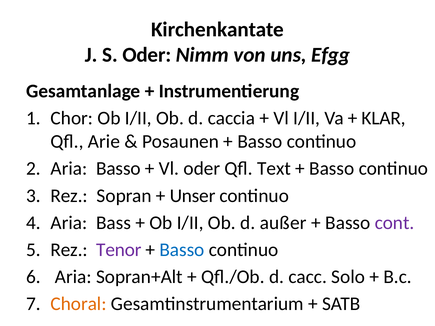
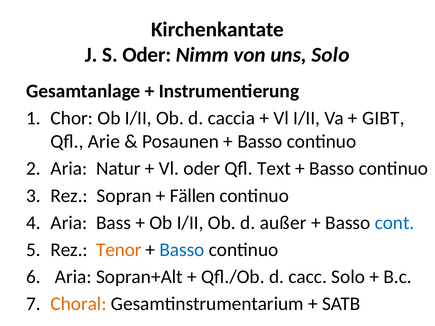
uns Efgg: Efgg -> Solo (331, 55)
KLAR: KLAR -> GIBT (383, 118)
Aria Basso: Basso -> Natur (118, 169)
Unser: Unser -> Fällen (193, 196)
cont colour: purple -> blue (395, 223)
Tenor colour: purple -> orange (119, 250)
